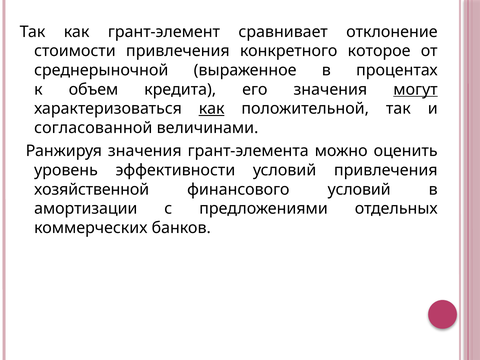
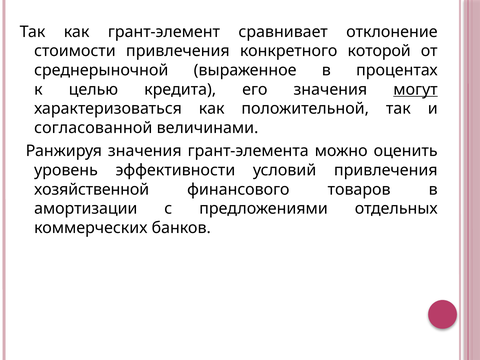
которое: которое -> которой (379, 51)
объем: объем -> целью (93, 89)
как underline: present -> none (212, 109)
финансового условий: условий -> товаров (359, 189)
